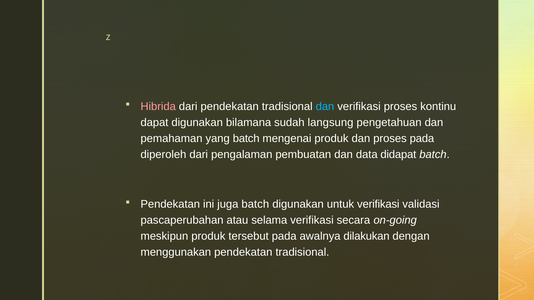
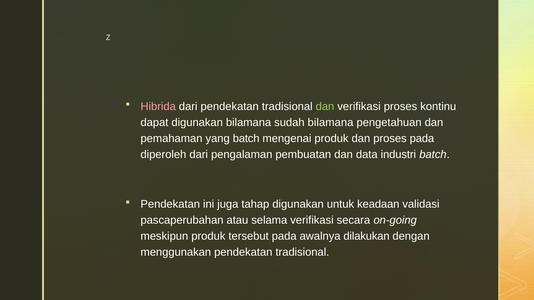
dan colour: light blue -> light green (325, 107)
sudah langsung: langsung -> bilamana (331, 123)
didapat: didapat -> industri (398, 155)
juga batch: batch -> tahap (255, 204)
untuk verifikasi: verifikasi -> keadaan (378, 204)
